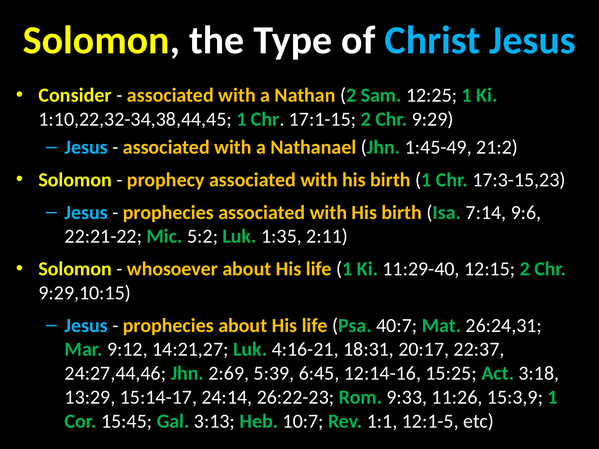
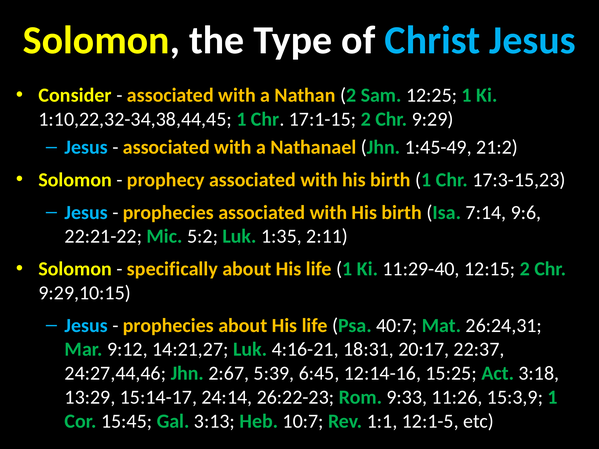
whosoever: whosoever -> specifically (172, 269)
2:69: 2:69 -> 2:67 (229, 374)
